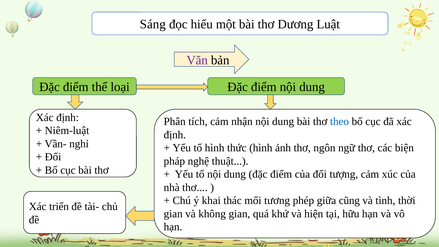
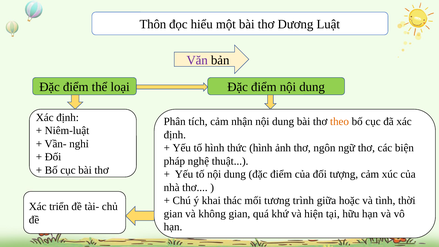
Sáng: Sáng -> Thôn (153, 24)
theo colour: blue -> orange (339, 122)
phép: phép -> trình (303, 201)
cũng: cũng -> hoặc (349, 201)
